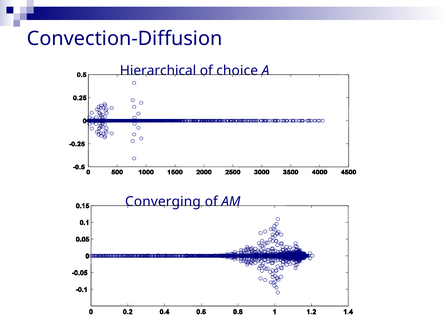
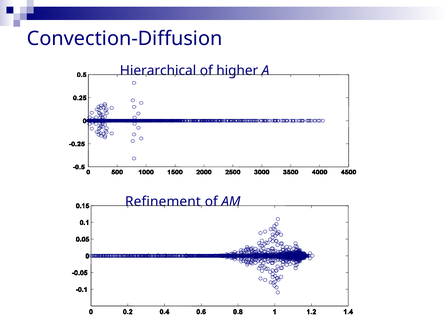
choice: choice -> higher (237, 71)
Converging: Converging -> Refinement (163, 202)
